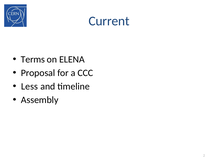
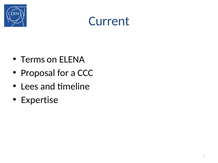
Less: Less -> Lees (30, 87)
Assembly: Assembly -> Expertise (40, 100)
